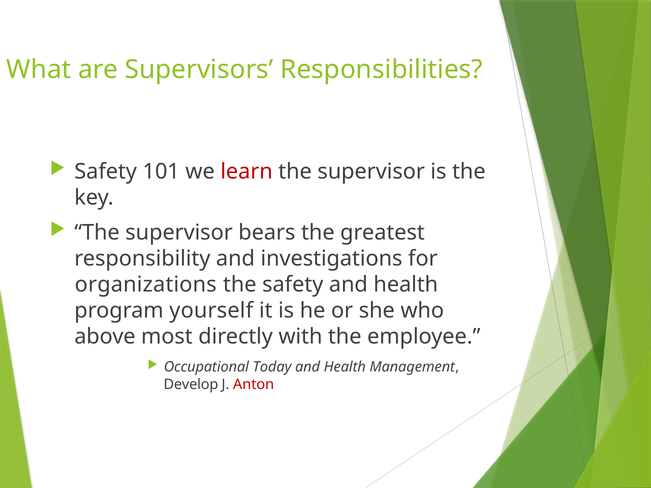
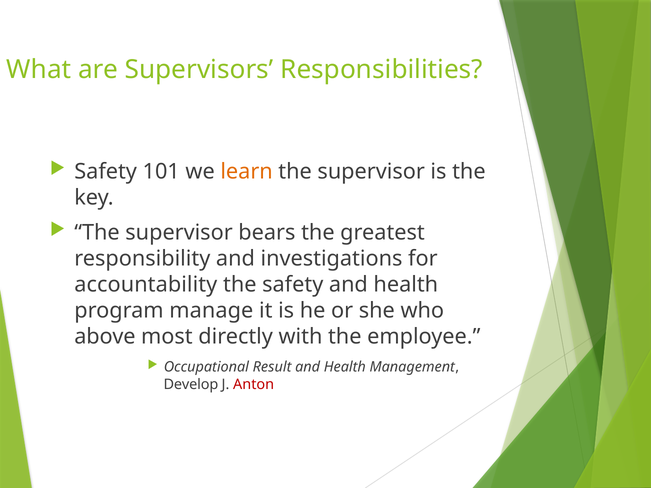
learn colour: red -> orange (247, 172)
organizations: organizations -> accountability (146, 285)
yourself: yourself -> manage (211, 311)
Today: Today -> Result (272, 367)
